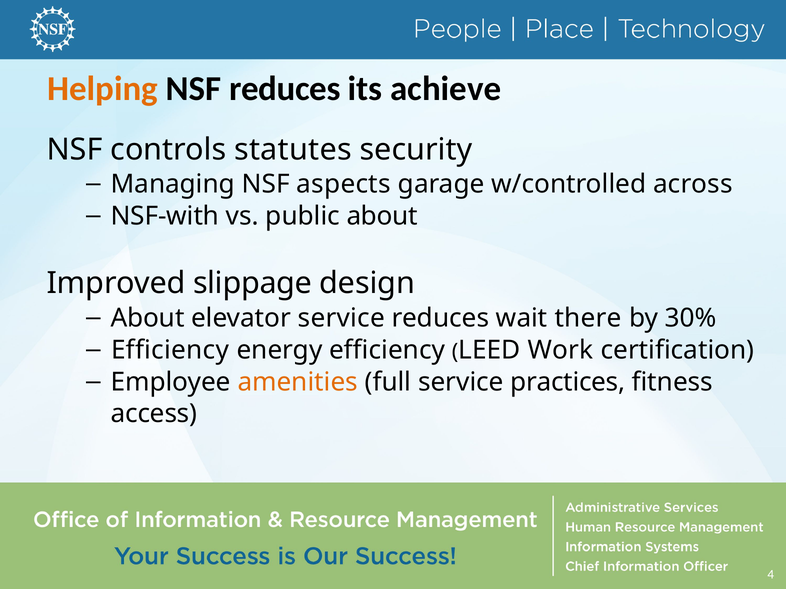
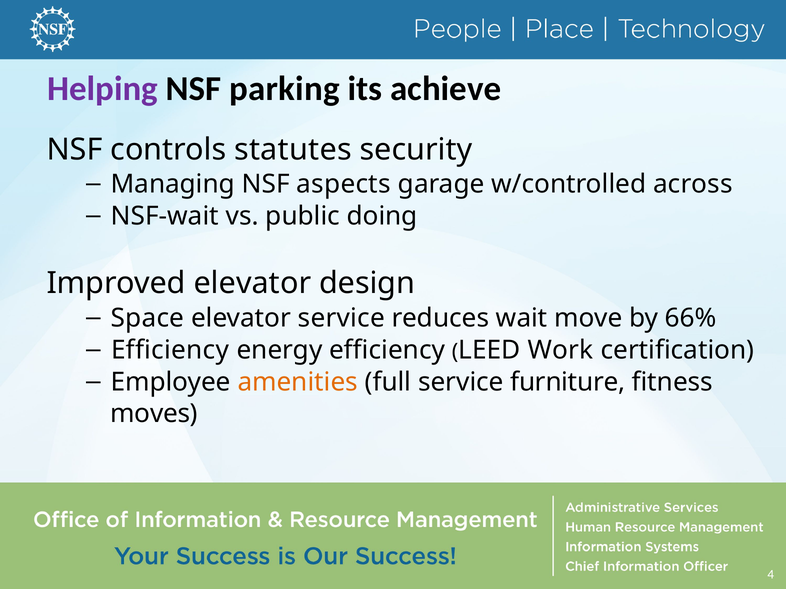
Helping colour: orange -> purple (103, 89)
NSF reduces: reduces -> parking (284, 89)
NSF-with: NSF-with -> NSF-wait (165, 216)
public about: about -> doing (382, 216)
Improved slippage: slippage -> elevator (252, 284)
About: About -> Space (147, 318)
there: there -> move (588, 318)
30%: 30% -> 66% (691, 318)
practices: practices -> furniture (568, 383)
access: access -> moves (154, 414)
